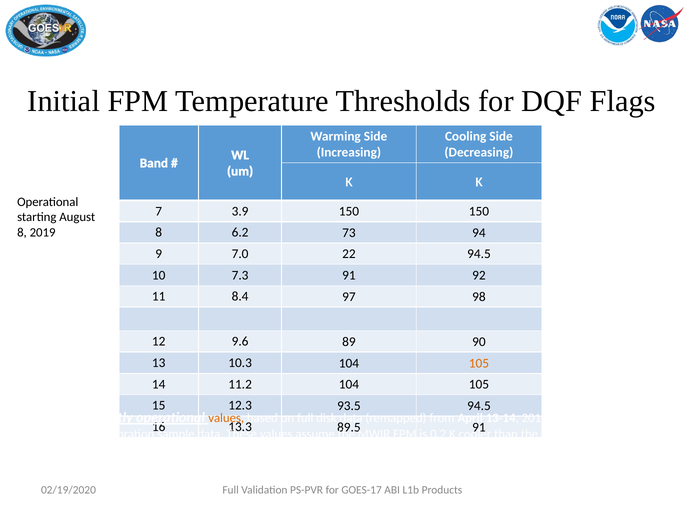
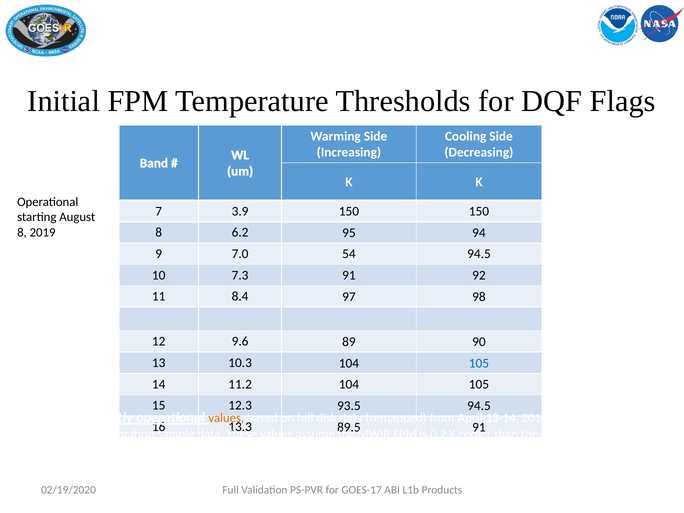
73: 73 -> 95 (349, 233)
22: 22 -> 54 (349, 254)
105 colour: orange -> blue (479, 363)
